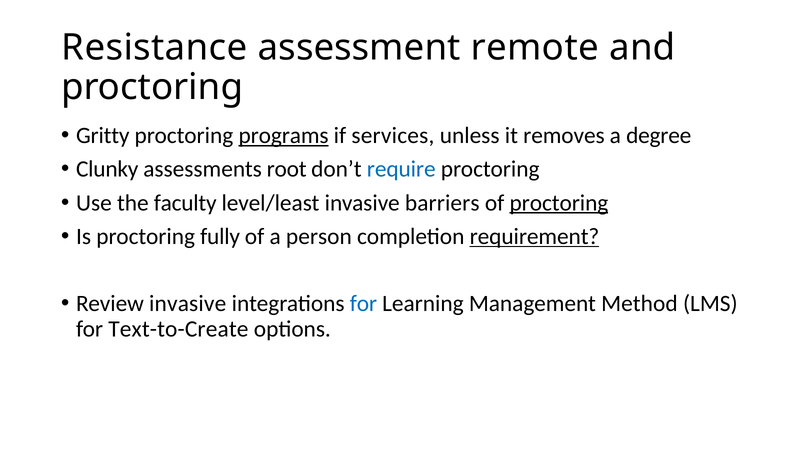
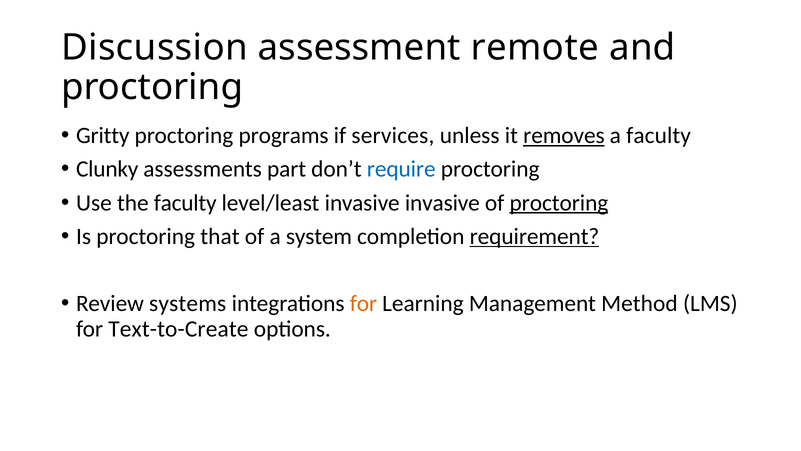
Resistance: Resistance -> Discussion (155, 47)
programs underline: present -> none (284, 135)
removes underline: none -> present (564, 135)
a degree: degree -> faculty (659, 135)
root: root -> part (287, 169)
invasive barriers: barriers -> invasive (442, 203)
fully: fully -> that (220, 236)
person: person -> system (319, 236)
Review invasive: invasive -> systems (188, 303)
for colour: blue -> orange (363, 303)
